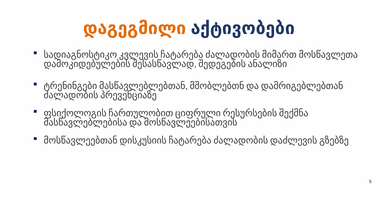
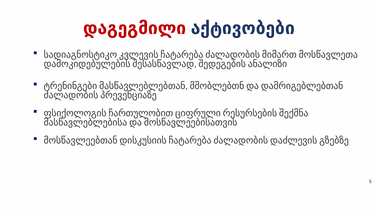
დაგეგმილი colour: orange -> red (135, 28)
